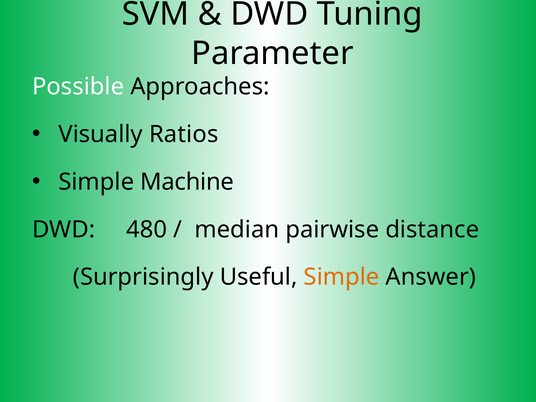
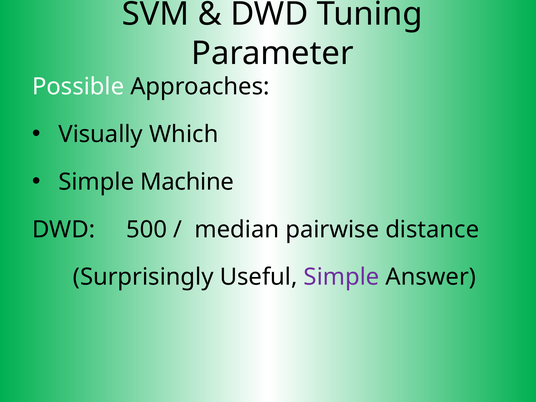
Ratios: Ratios -> Which (184, 134)
480: 480 -> 500 (147, 229)
Simple colour: orange -> purple (342, 277)
